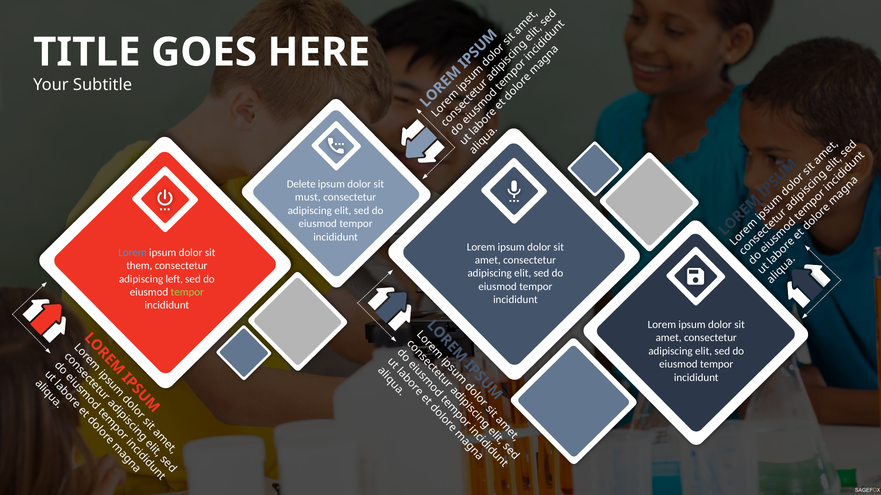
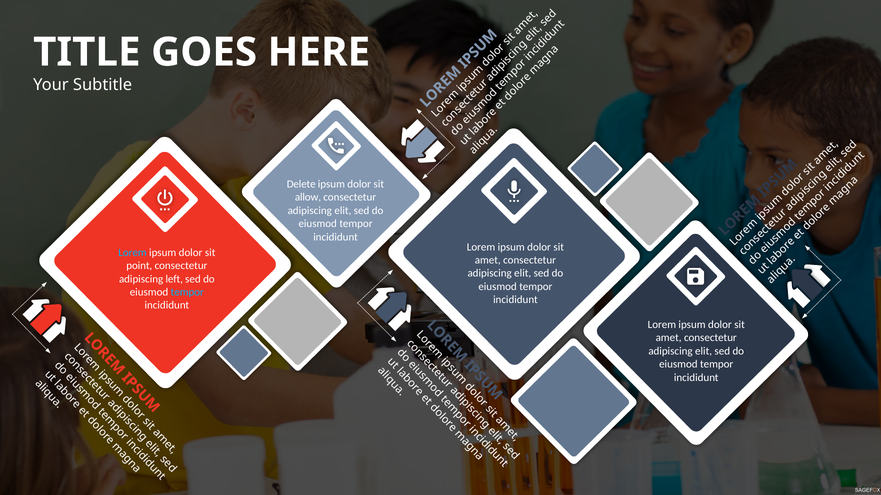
must: must -> allow (308, 198)
them: them -> point (139, 266)
tempor colour: light green -> light blue (187, 292)
